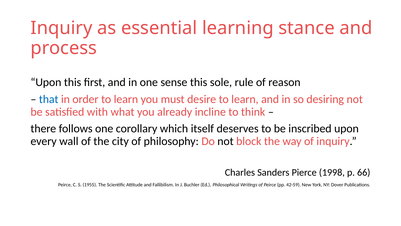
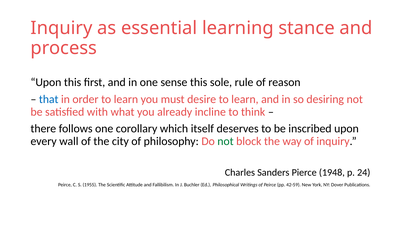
not colour: black -> green (225, 141)
1998: 1998 -> 1948 (332, 172)
66: 66 -> 24 (364, 172)
